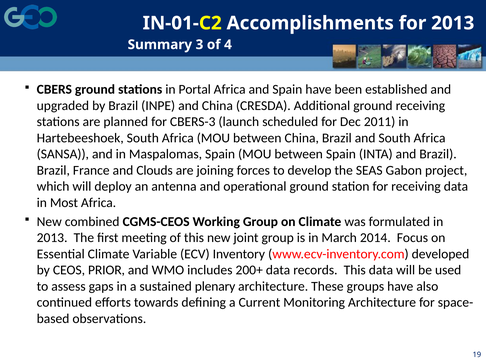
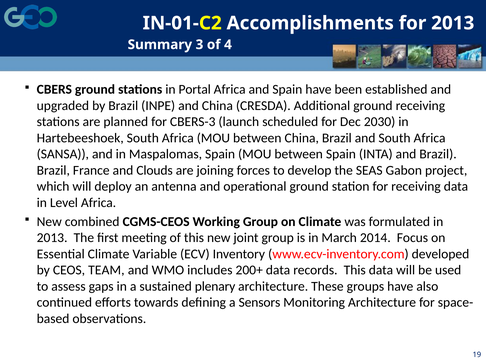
2011: 2011 -> 2030 (380, 122)
Most: Most -> Level (64, 203)
PRIOR: PRIOR -> TEAM (106, 271)
Current: Current -> Sensors (259, 303)
